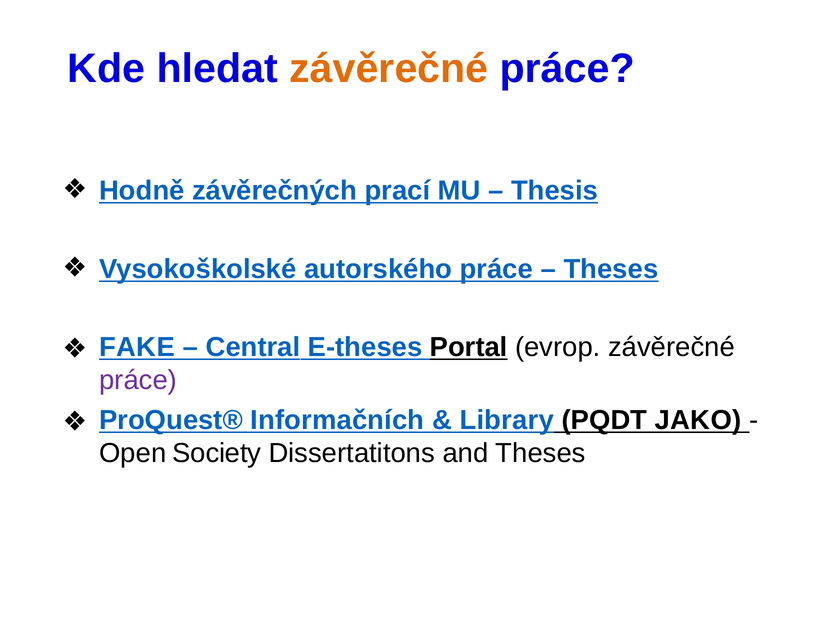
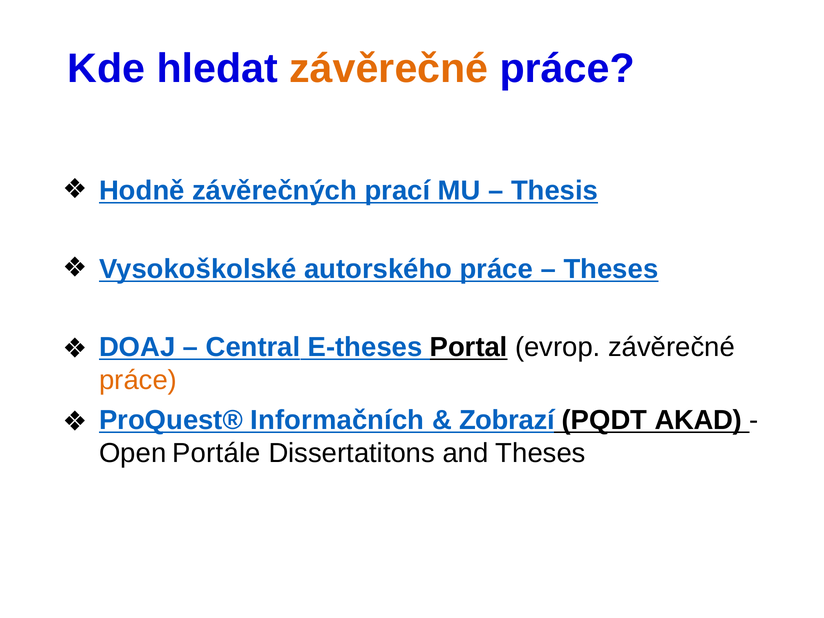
FAKE: FAKE -> DOAJ (137, 347)
práce colour: purple -> orange (138, 380)
Library: Library -> Zobrazí (507, 420)
JAKO: JAKO -> AKAD (698, 420)
Society: Society -> Portále (217, 453)
